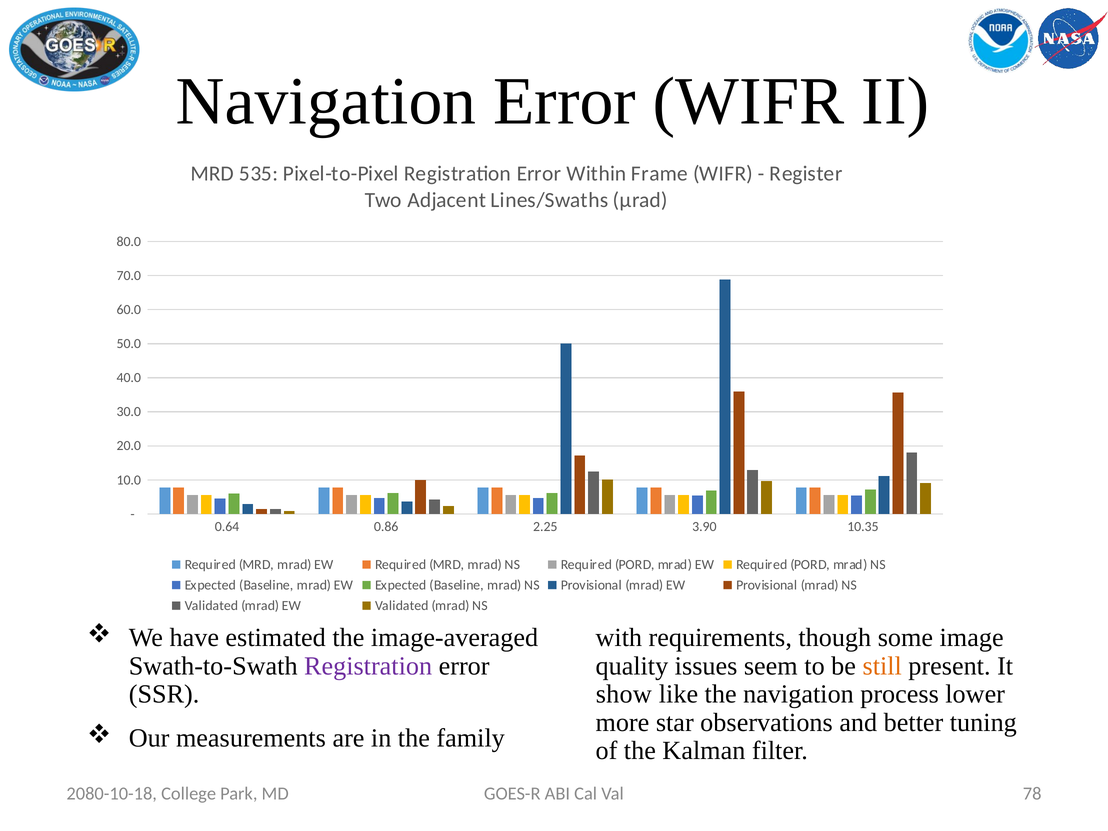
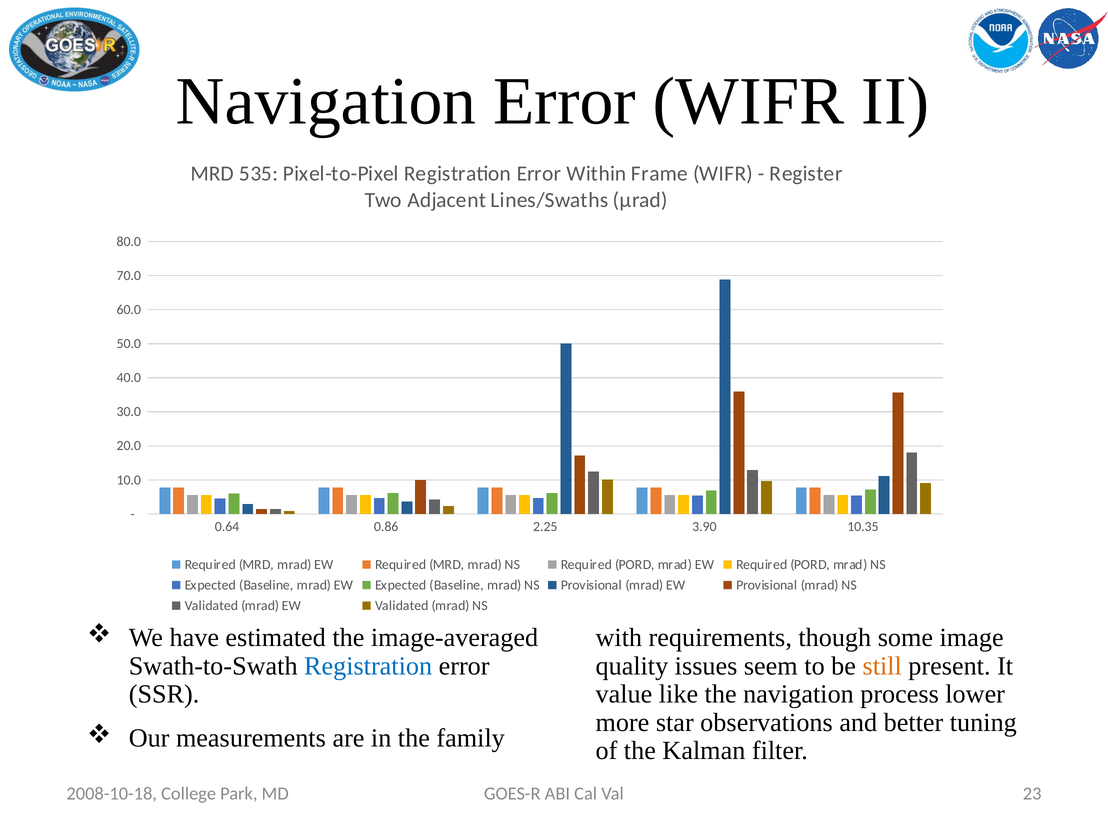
Registration colour: purple -> blue (368, 666)
show: show -> value (624, 694)
78: 78 -> 23 (1032, 793)
2080-10-18: 2080-10-18 -> 2008-10-18 (112, 794)
